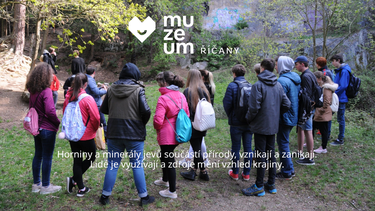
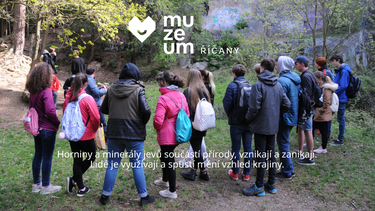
zdroje: zdroje -> spustí (181, 165)
